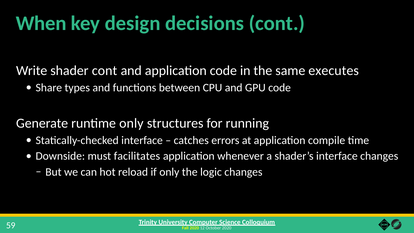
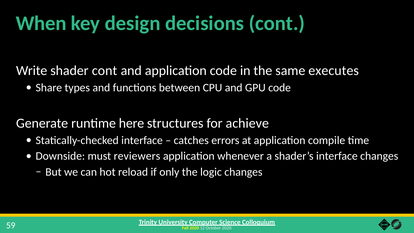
runtime only: only -> here (132, 123)
running: running -> achieve (247, 123)
facilitates: facilitates -> reviewers (137, 156)
